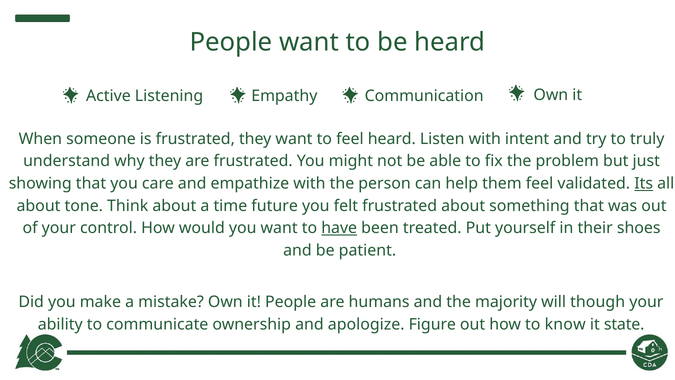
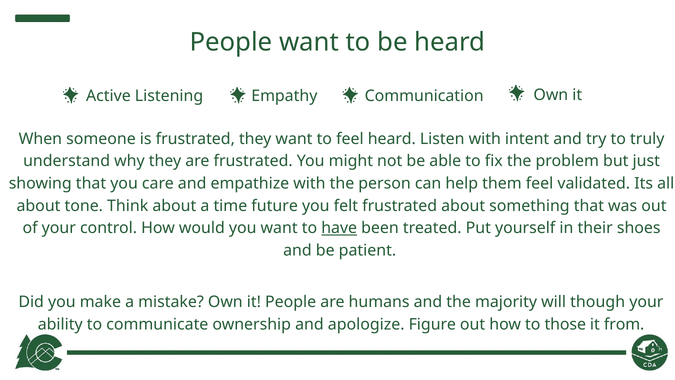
Its underline: present -> none (644, 183)
know: know -> those (565, 324)
state: state -> from (624, 324)
